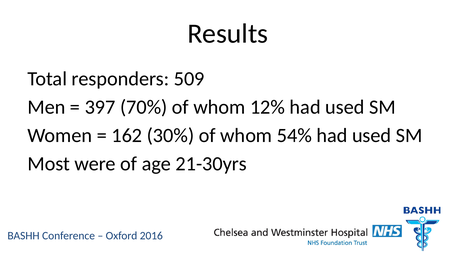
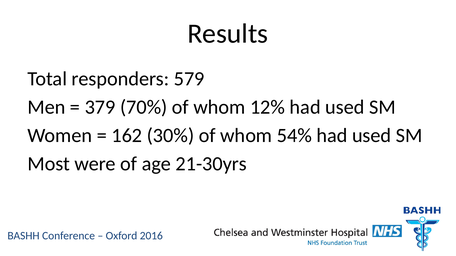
509: 509 -> 579 (189, 79)
397: 397 -> 379 (100, 107)
